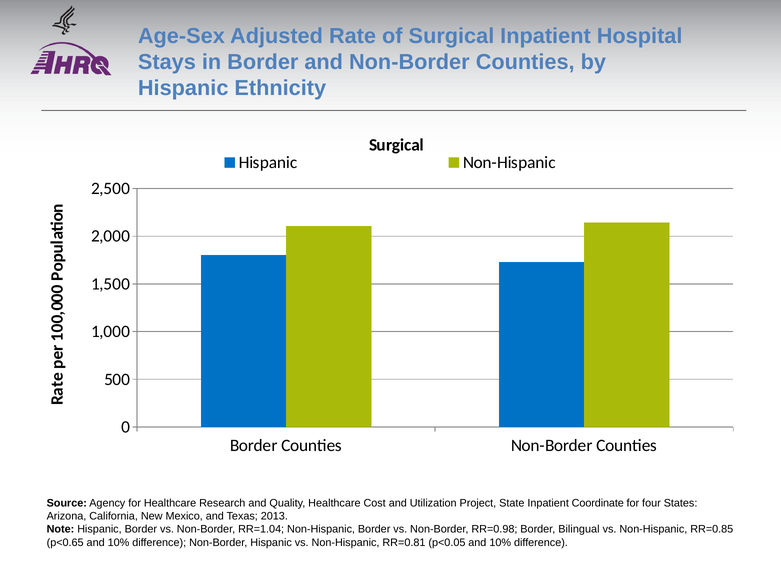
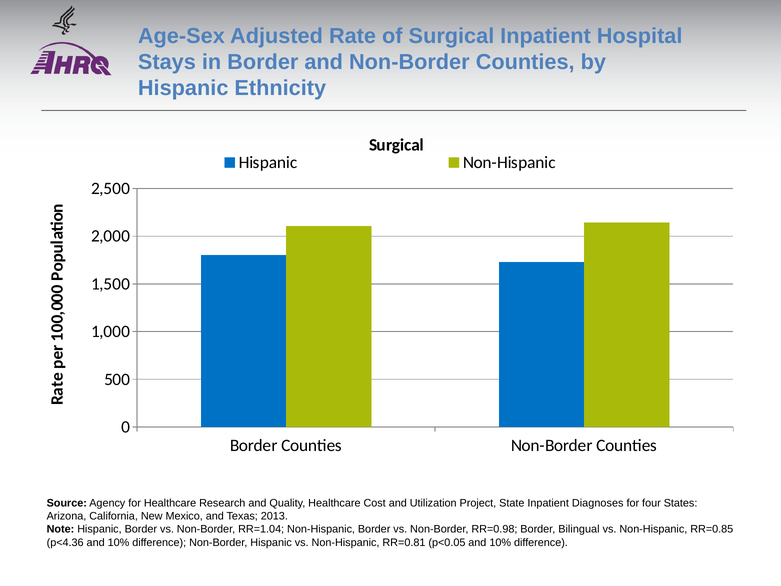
Coordinate: Coordinate -> Diagnoses (598, 503)
p<0.65: p<0.65 -> p<4.36 (65, 542)
